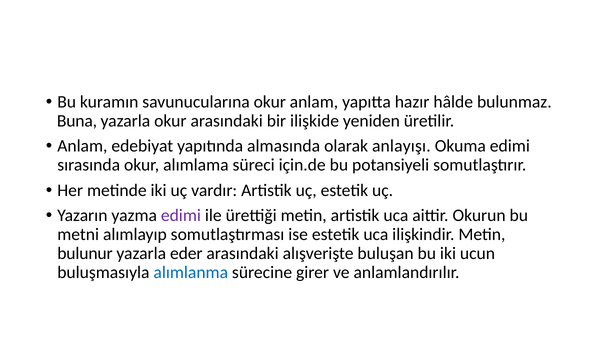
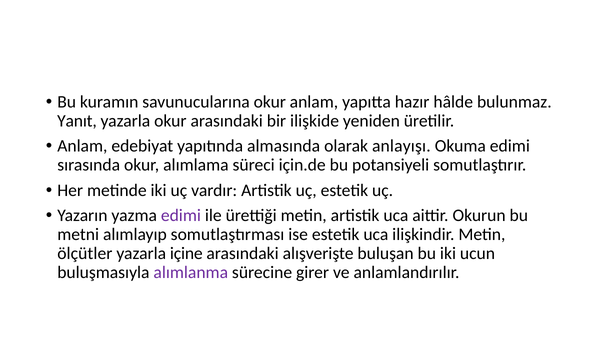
Buna: Buna -> Yanıt (77, 121)
bulunur: bulunur -> ölçütler (85, 254)
eder: eder -> içine (186, 254)
alımlanma colour: blue -> purple (191, 273)
